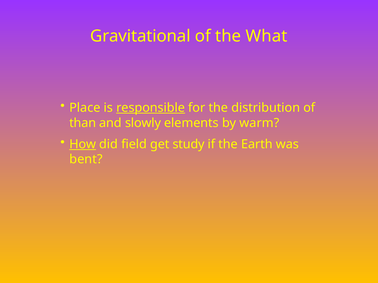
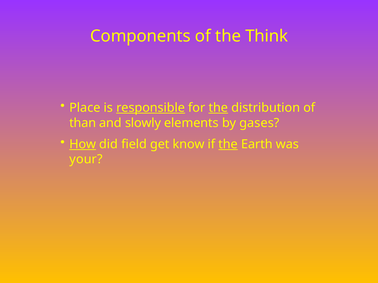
Gravitational: Gravitational -> Components (140, 36)
What: What -> Think (267, 36)
the underline: none -> present (218, 108)
warm: warm -> gases (259, 123)
study: study -> know (189, 144)
the underline: none -> present (228, 144)
bent: bent -> your (86, 160)
